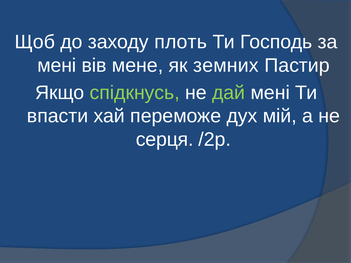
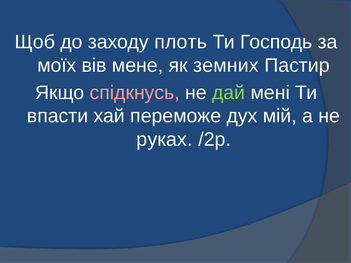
мені: мені -> моїх (57, 65)
спідкнусь colour: light green -> pink (135, 93)
серця: серця -> руках (165, 139)
